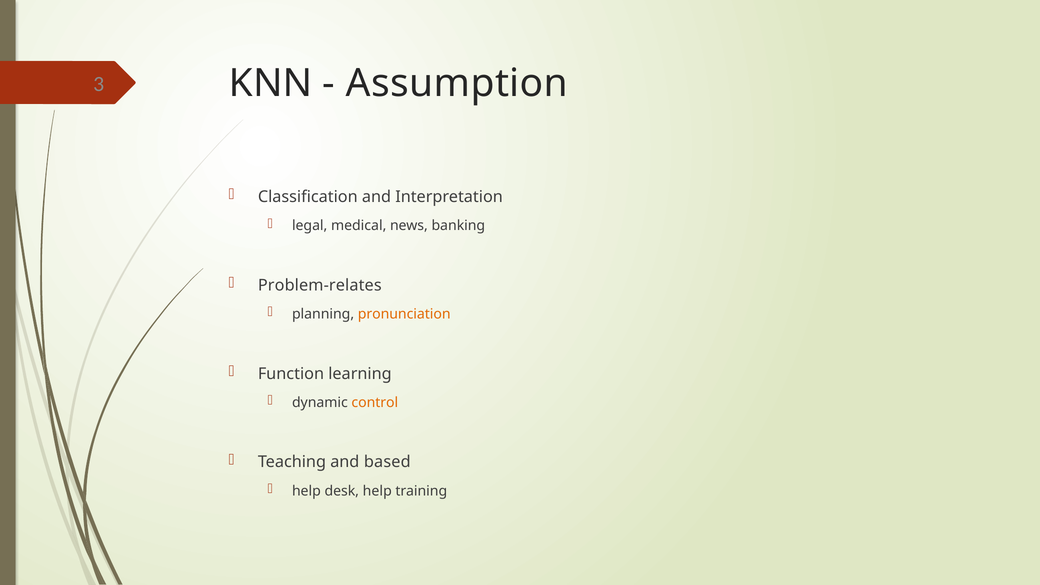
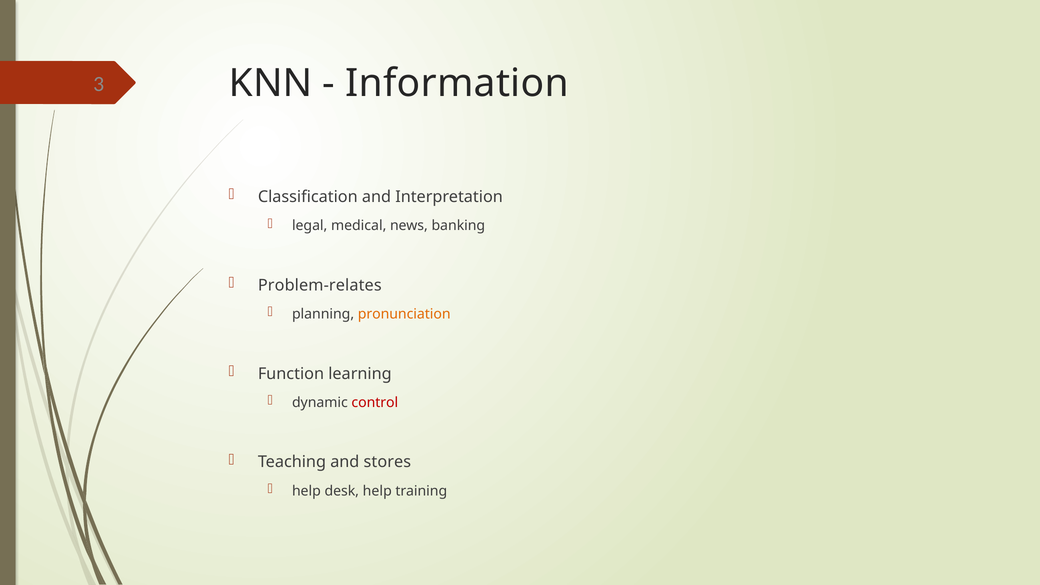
Assumption: Assumption -> Information (457, 83)
control colour: orange -> red (375, 403)
based: based -> stores (387, 462)
